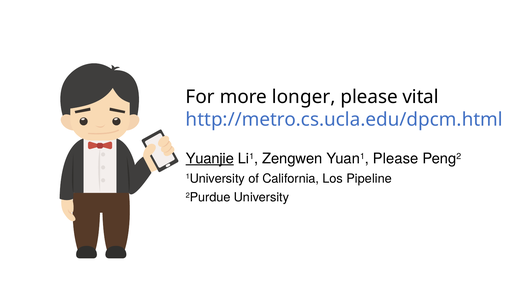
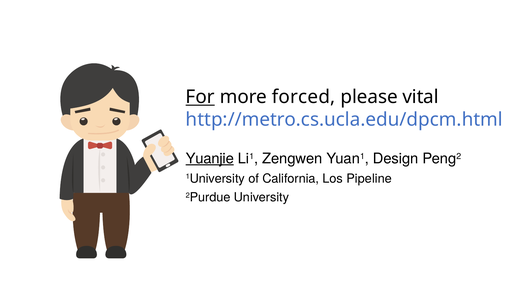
For underline: none -> present (200, 97)
longer: longer -> forced (304, 97)
Yuan1 Please: Please -> Design (396, 159)
